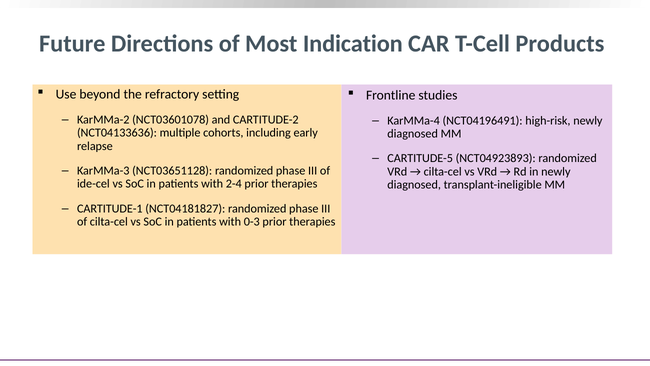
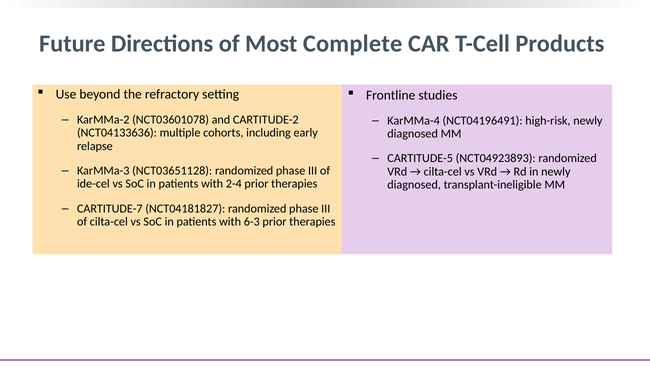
Indication: Indication -> Complete (353, 44)
CARTITUDE-1: CARTITUDE-1 -> CARTITUDE-7 (110, 208)
0-3: 0-3 -> 6-3 (252, 222)
